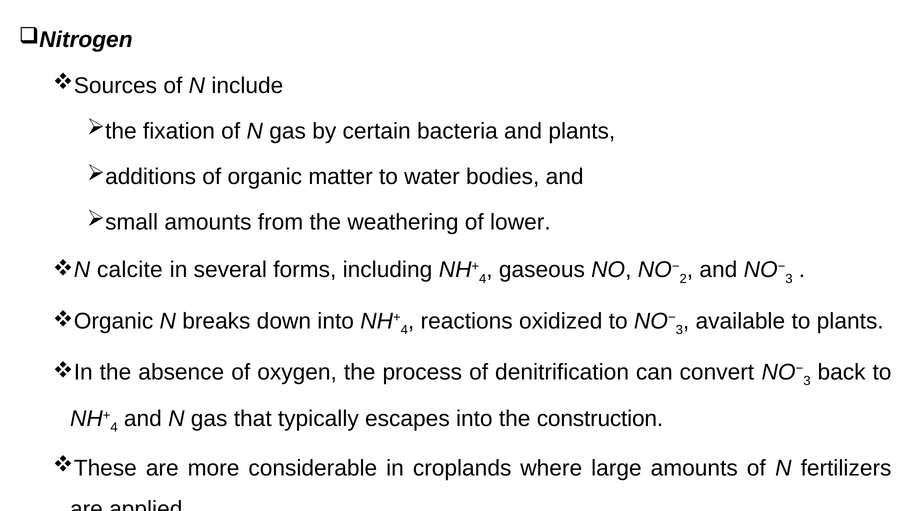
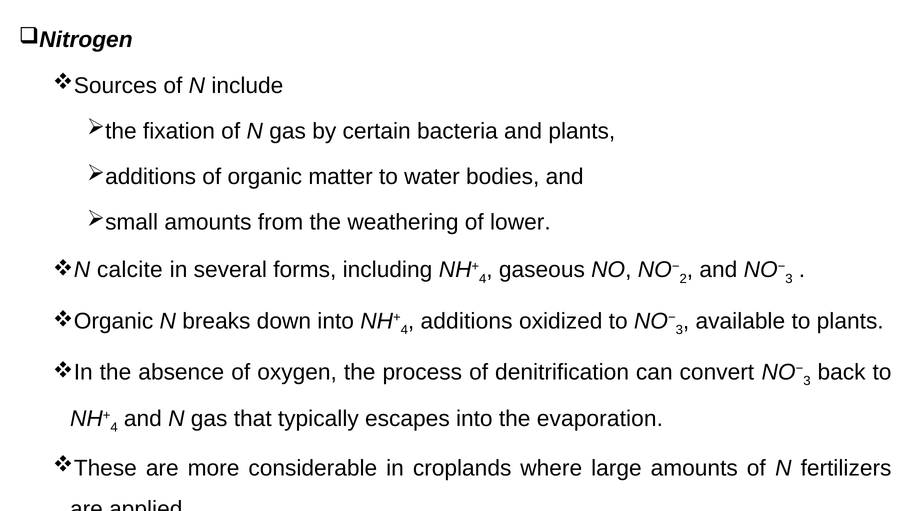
reactions: reactions -> additions (467, 321)
construction: construction -> evaporation (600, 419)
